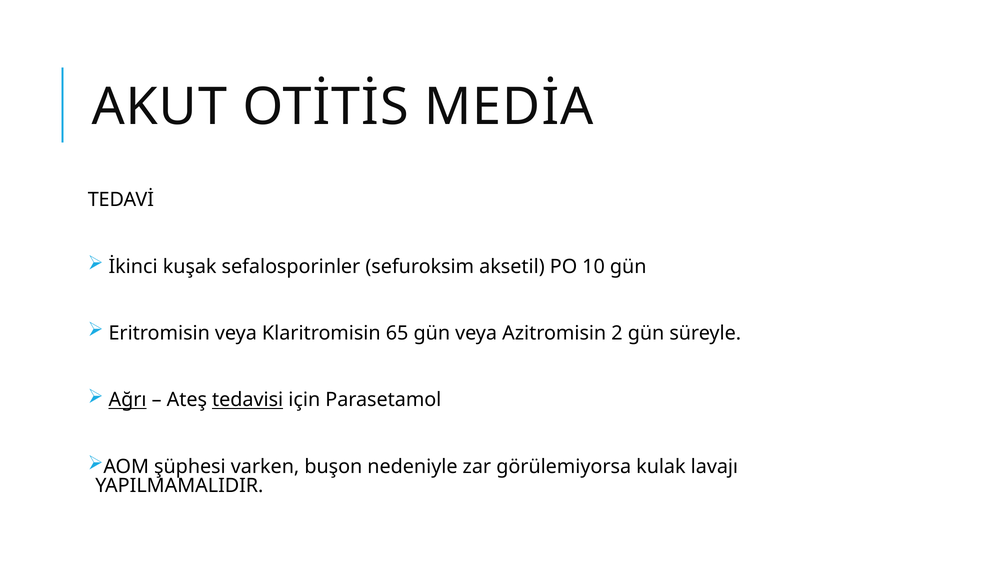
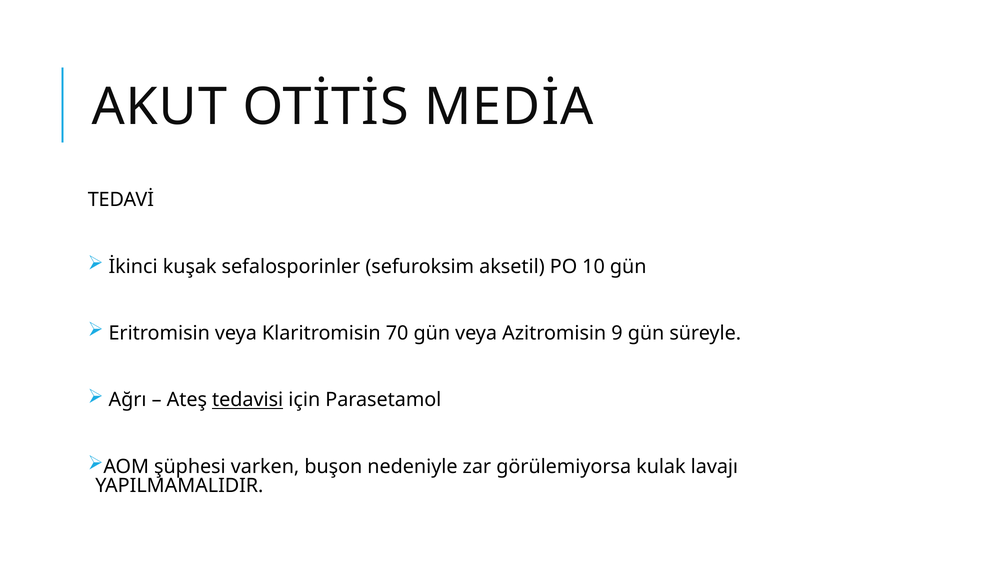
65: 65 -> 70 (397, 334)
2: 2 -> 9 (617, 334)
Ağrı underline: present -> none (128, 400)
